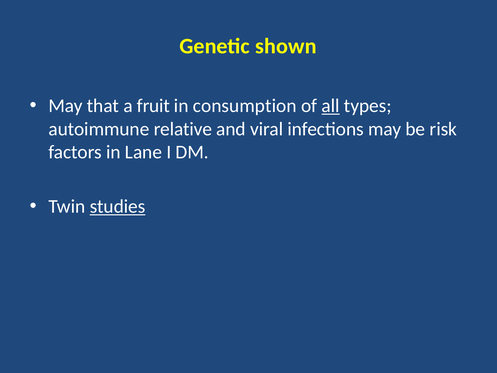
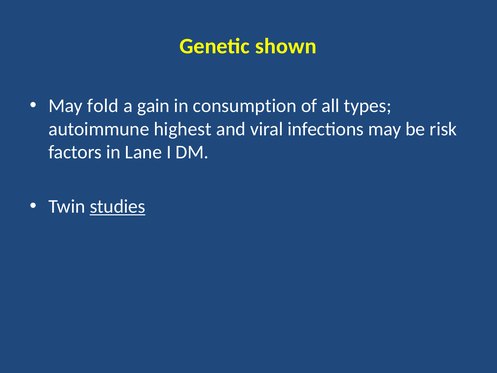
that: that -> fold (103, 106)
fruit: fruit -> gain (153, 106)
all underline: present -> none (331, 106)
relative: relative -> highest (183, 129)
